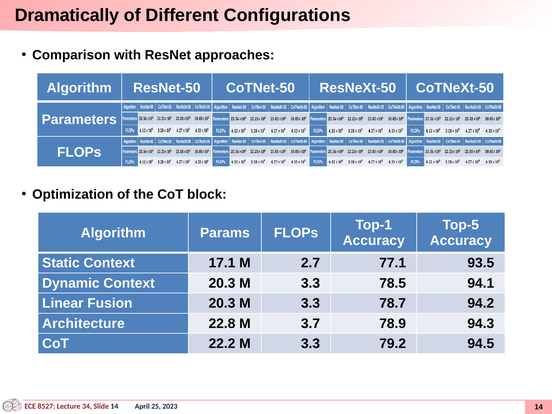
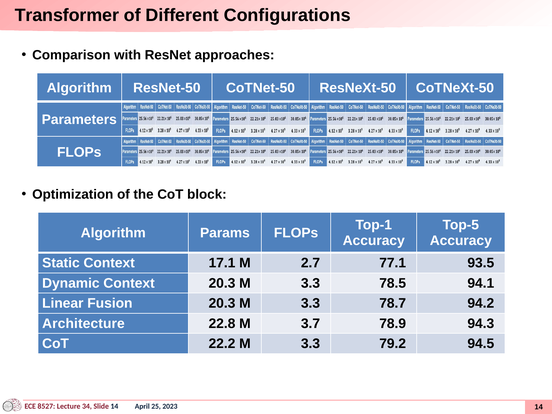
Dramatically: Dramatically -> Transformer (67, 15)
